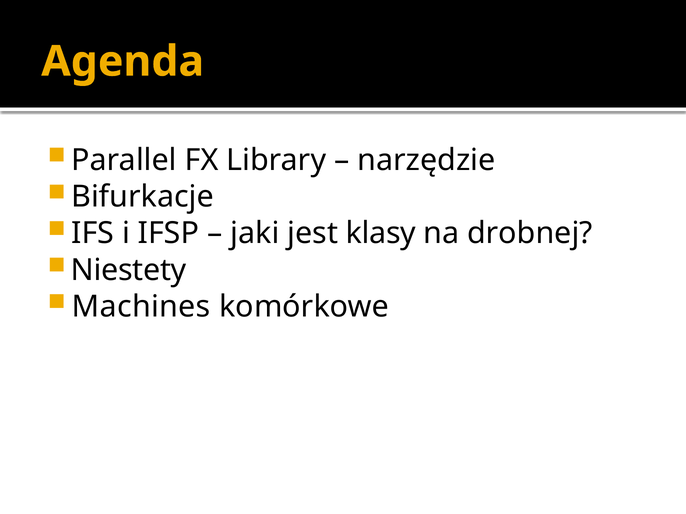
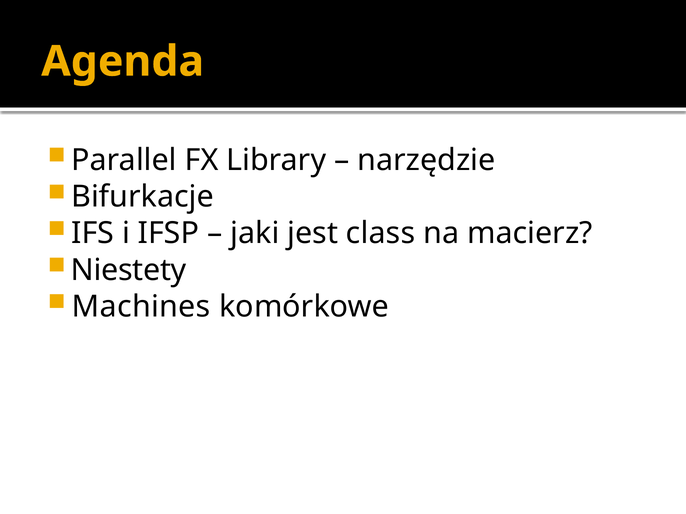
klasy: klasy -> class (381, 234)
drobnej: drobnej -> macierz (530, 234)
